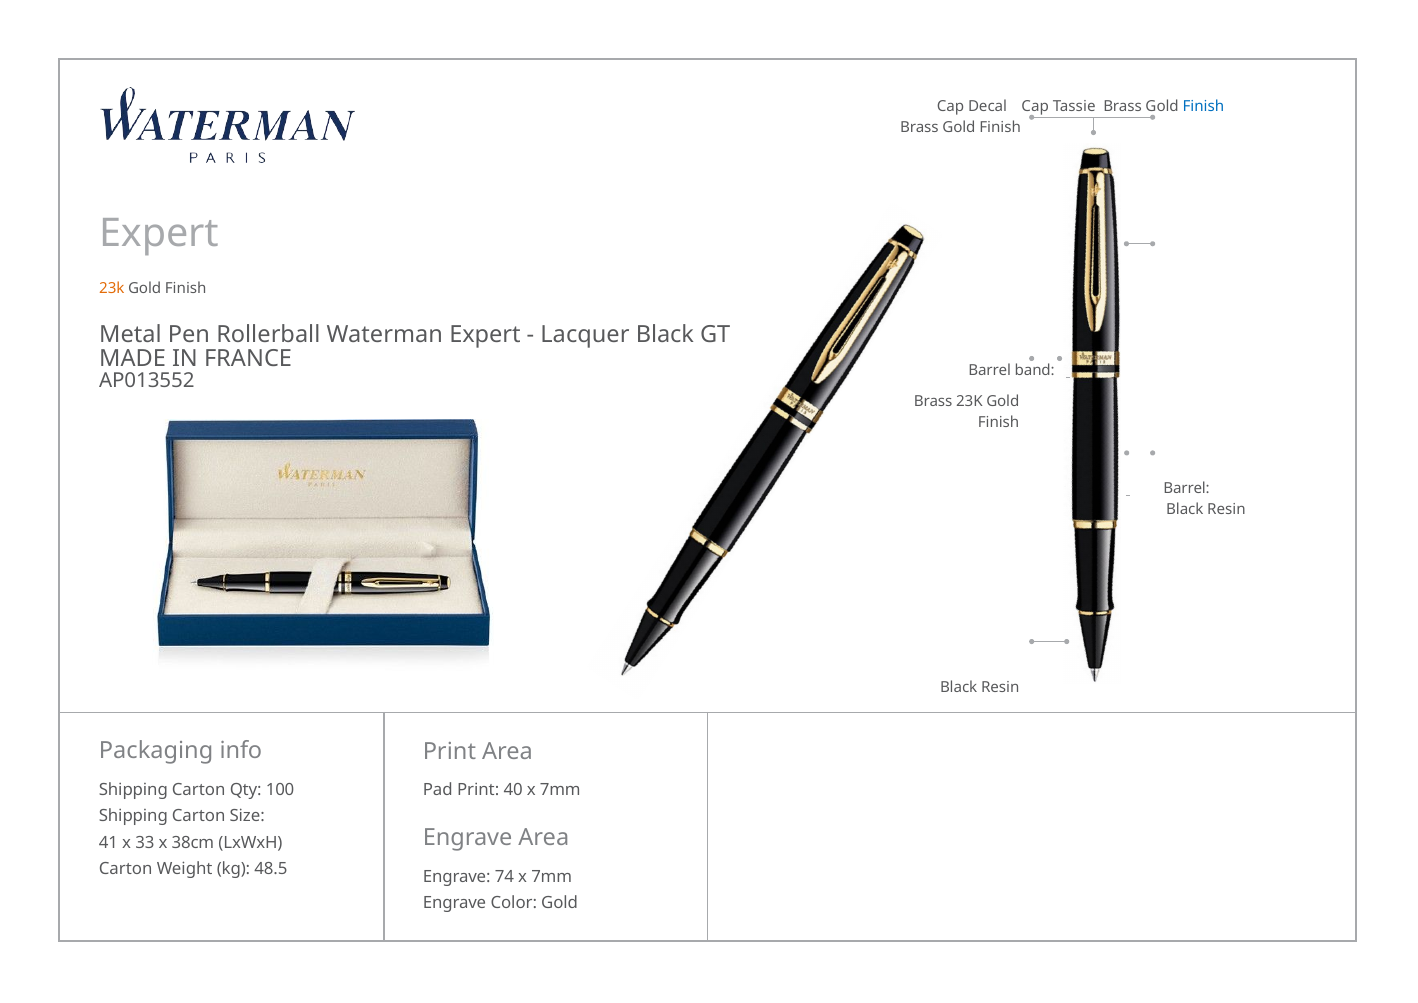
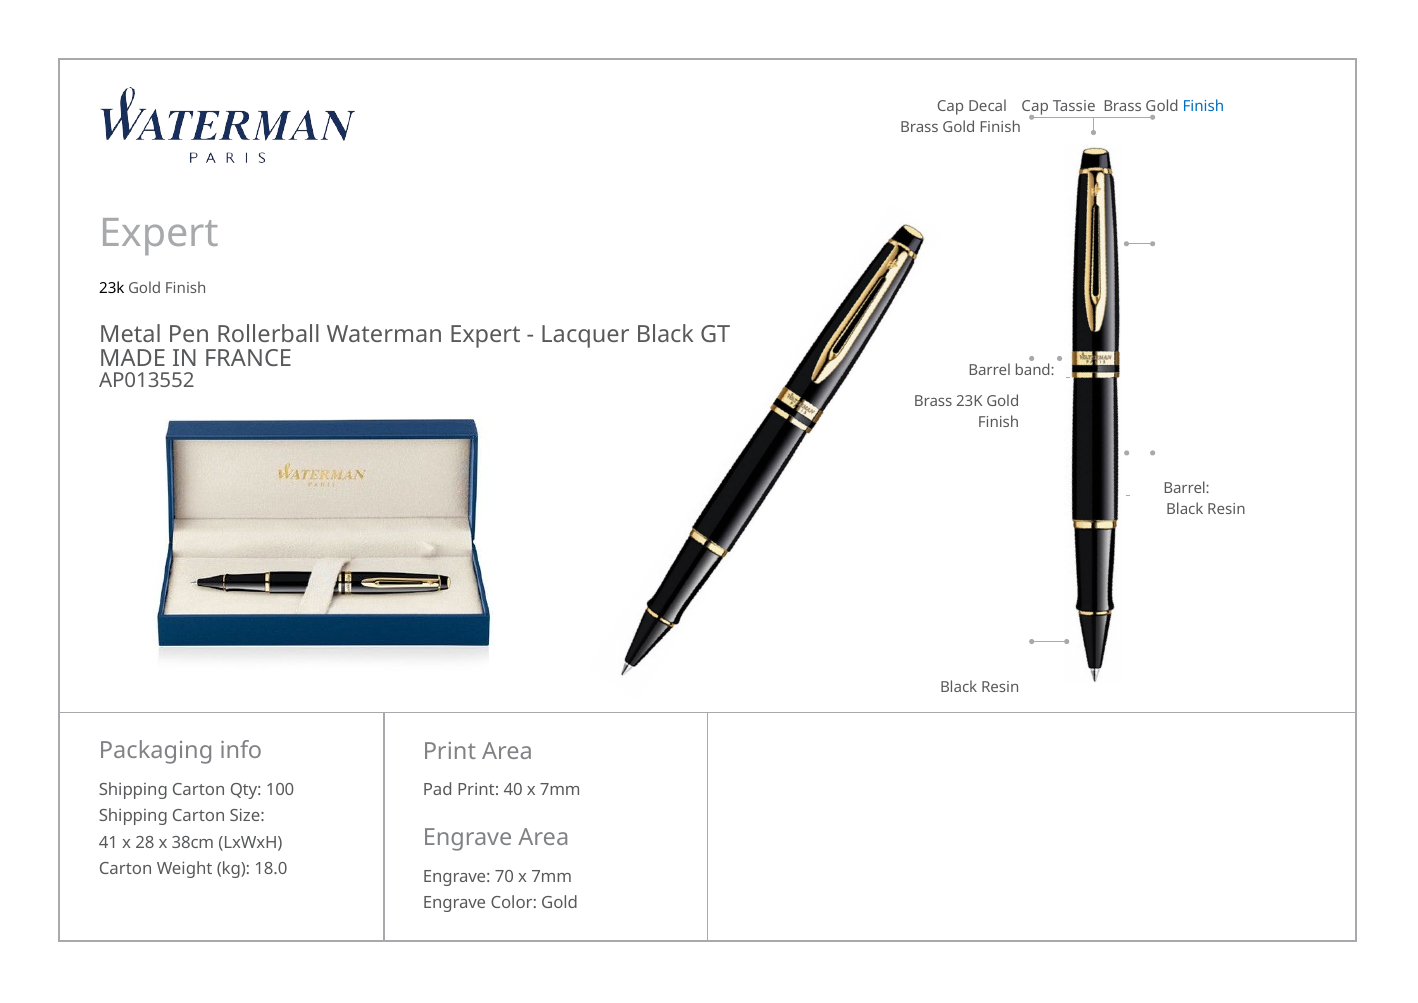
23k colour: orange -> black (112, 288)
33: 33 -> 28 (145, 843)
48.5: 48.5 -> 18.0 (271, 869)
74: 74 -> 70 (504, 877)
